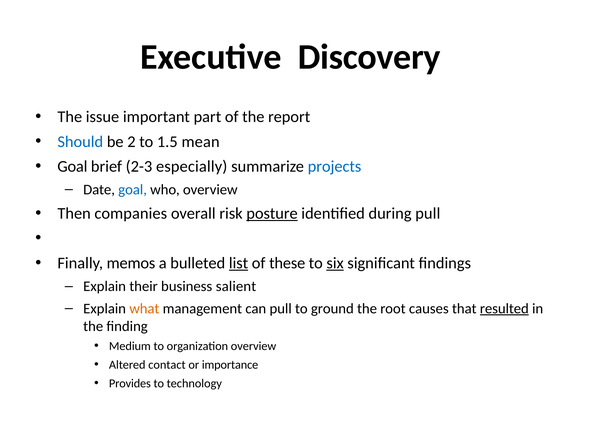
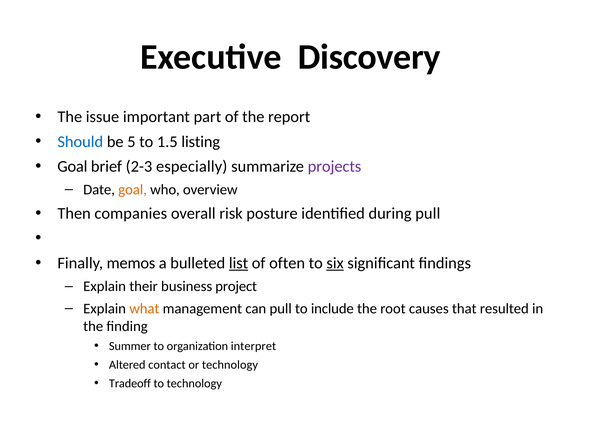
2: 2 -> 5 (131, 142)
mean: mean -> listing (201, 142)
projects colour: blue -> purple (334, 167)
goal colour: blue -> orange (133, 190)
posture underline: present -> none (272, 214)
these: these -> often (287, 264)
salient: salient -> project (236, 287)
ground: ground -> include (332, 309)
resulted underline: present -> none (504, 309)
Medium: Medium -> Summer (130, 347)
organization overview: overview -> interpret (253, 347)
or importance: importance -> technology (230, 365)
Provides: Provides -> Tradeoff (130, 384)
